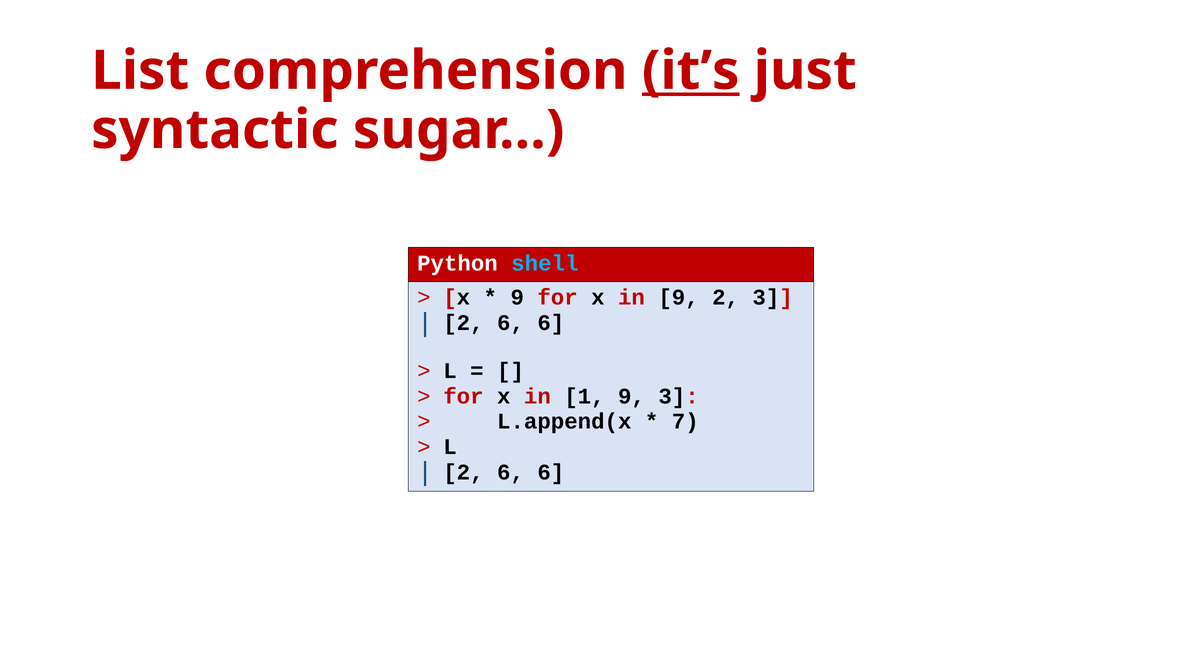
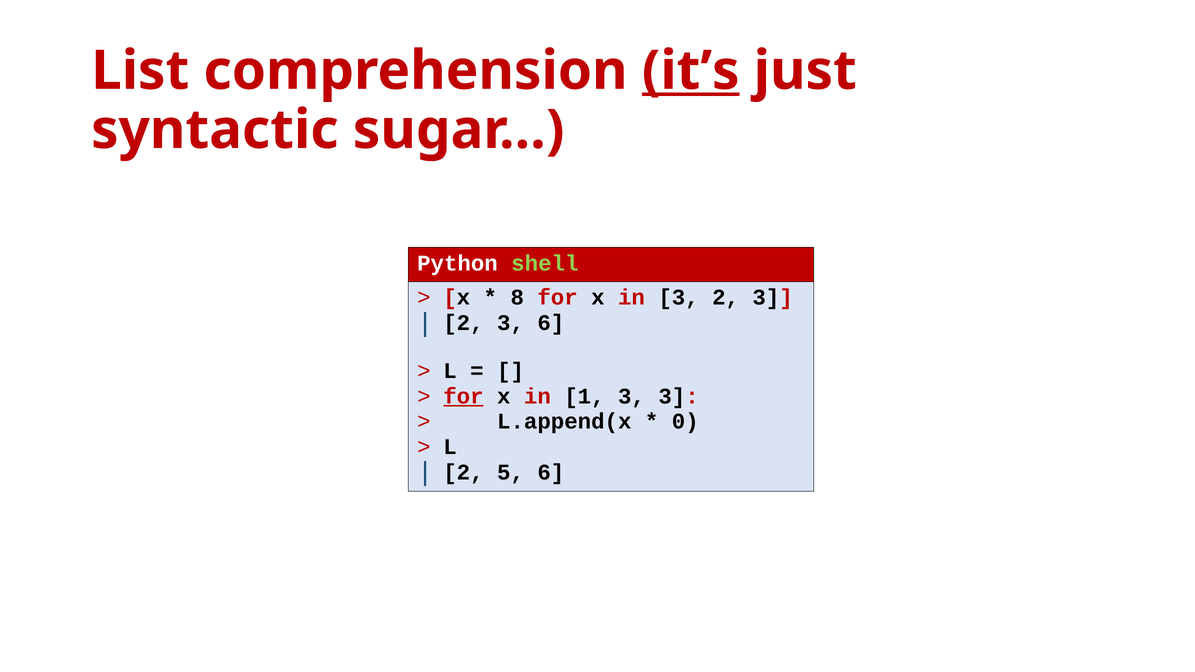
shell colour: light blue -> light green (545, 263)
9: 9 -> 8 (517, 298)
in 9: 9 -> 3 (679, 298)
6: 6 -> 3 (511, 323)
for underline: none -> present (463, 396)
1 9: 9 -> 3 (631, 396)
7: 7 -> 0 (685, 422)
6: 6 -> 5 (511, 473)
